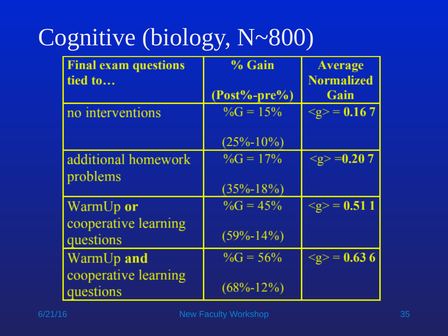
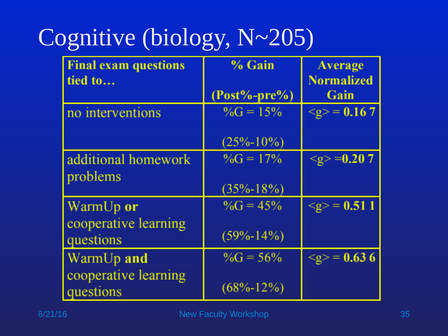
N~800: N~800 -> N~205 (276, 37)
